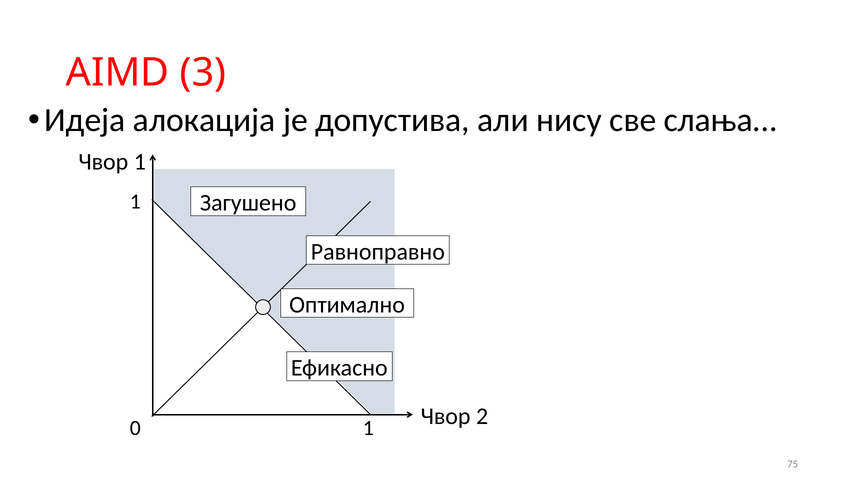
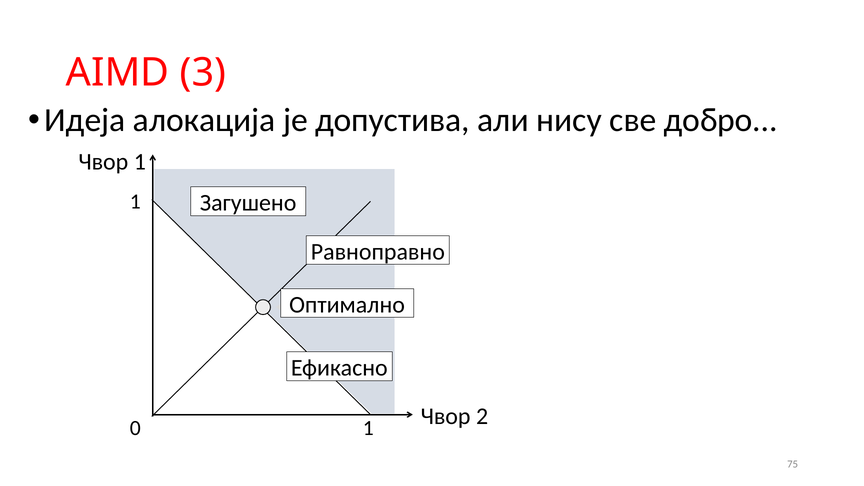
слања: слања -> добро (721, 120)
